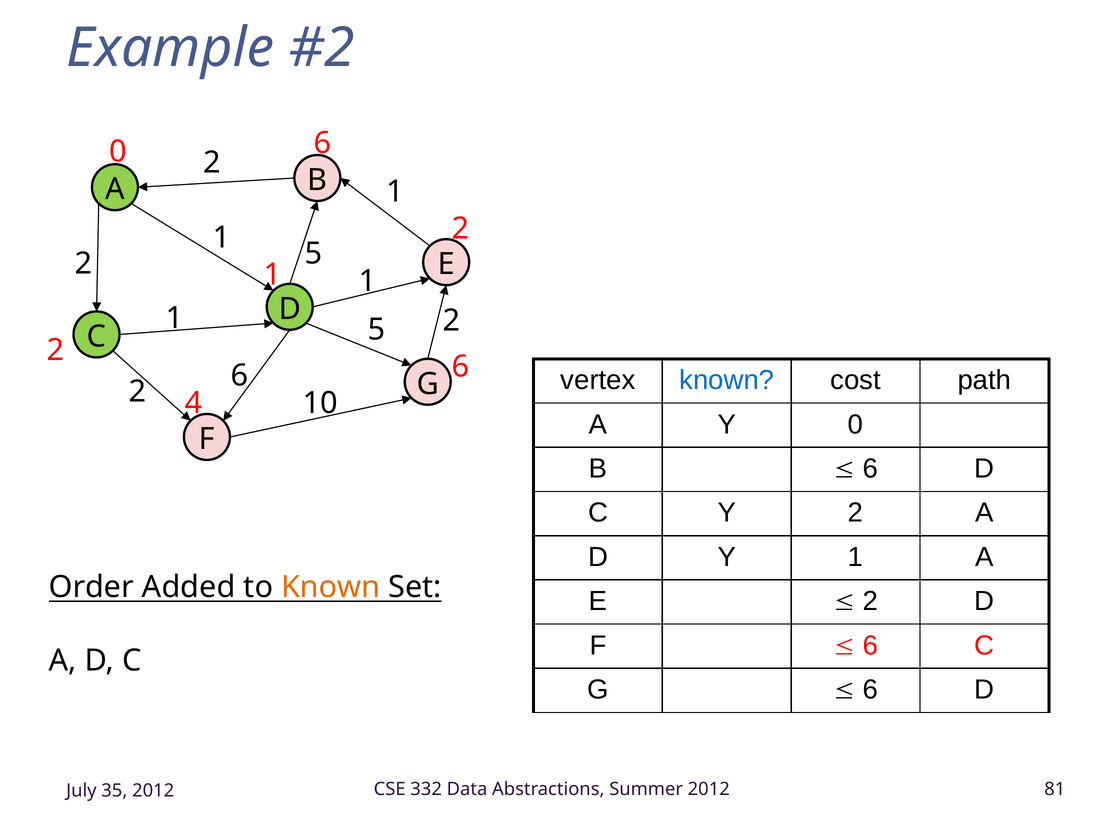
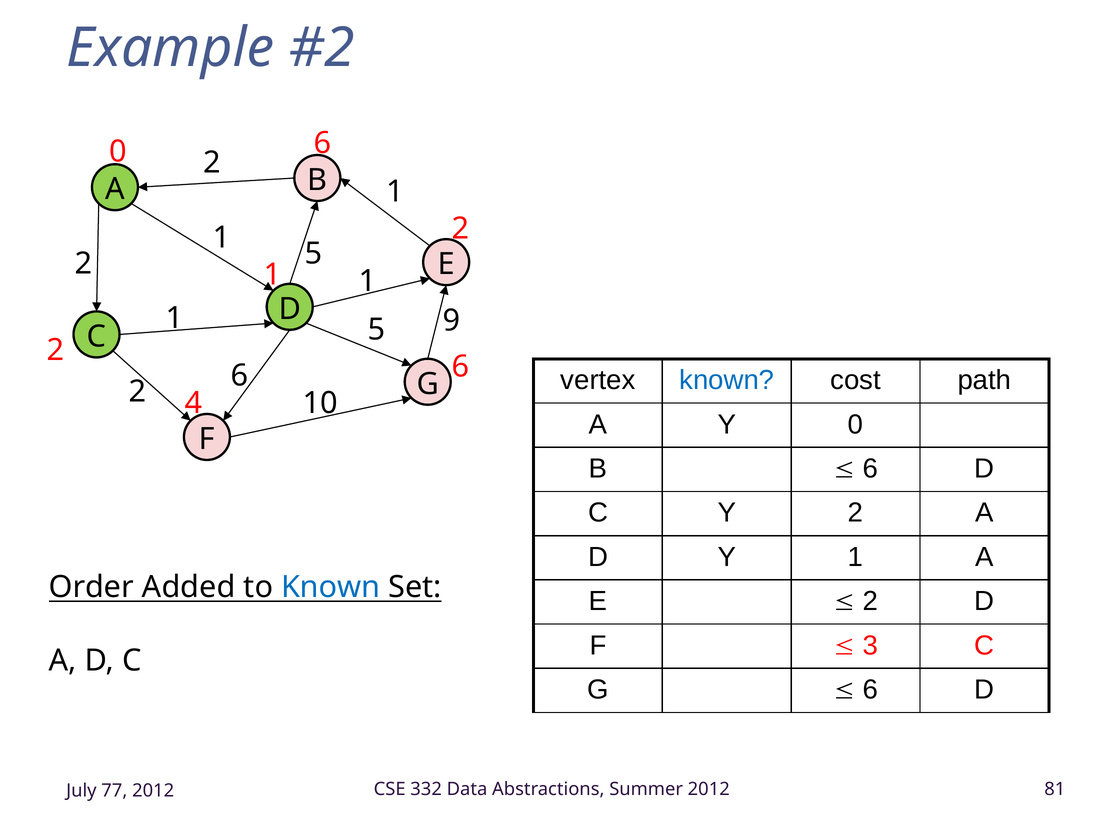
5 2: 2 -> 9 (451, 320)
Known colour: orange -> blue (331, 587)
6: 6 -> 3 (870, 645)
35: 35 -> 77 (114, 791)
